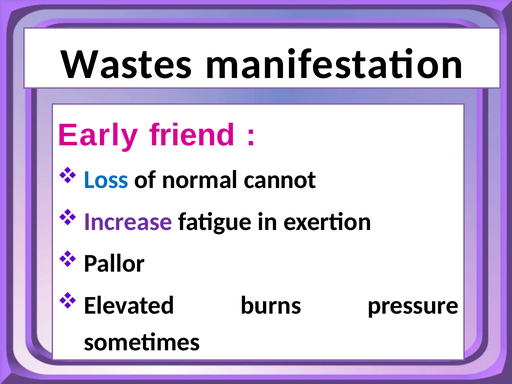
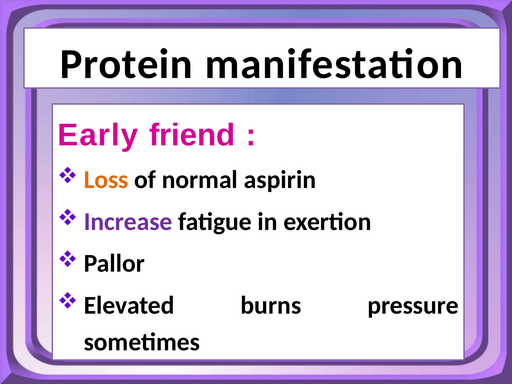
Wastes: Wastes -> Protein (126, 64)
Loss colour: blue -> orange (106, 180)
cannot: cannot -> aspirin (280, 180)
